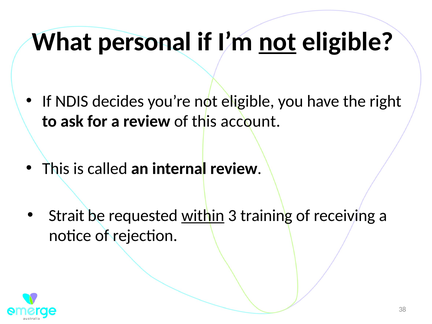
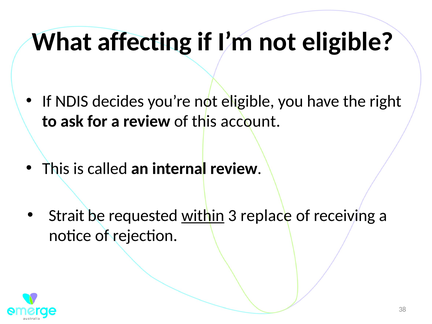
personal: personal -> affecting (145, 42)
not underline: present -> none (277, 42)
training: training -> replace (266, 216)
